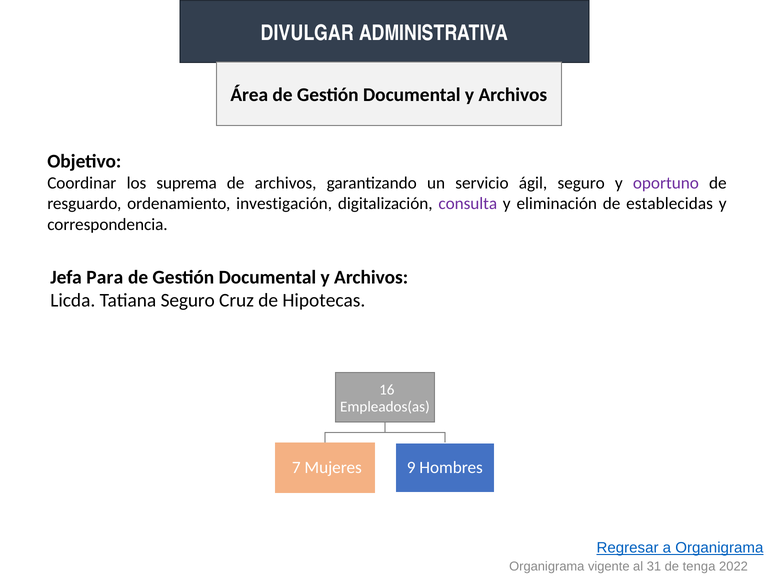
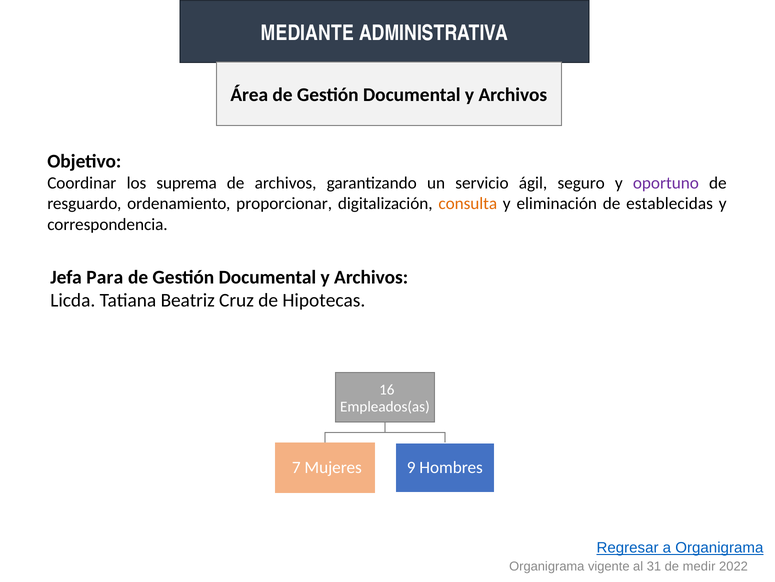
DIVULGAR: DIVULGAR -> MEDIANTE (307, 33)
investigación: investigación -> proporcionar (284, 203)
consulta colour: purple -> orange (468, 203)
Tatiana Seguro: Seguro -> Beatriz (188, 300)
tenga: tenga -> medir (699, 566)
